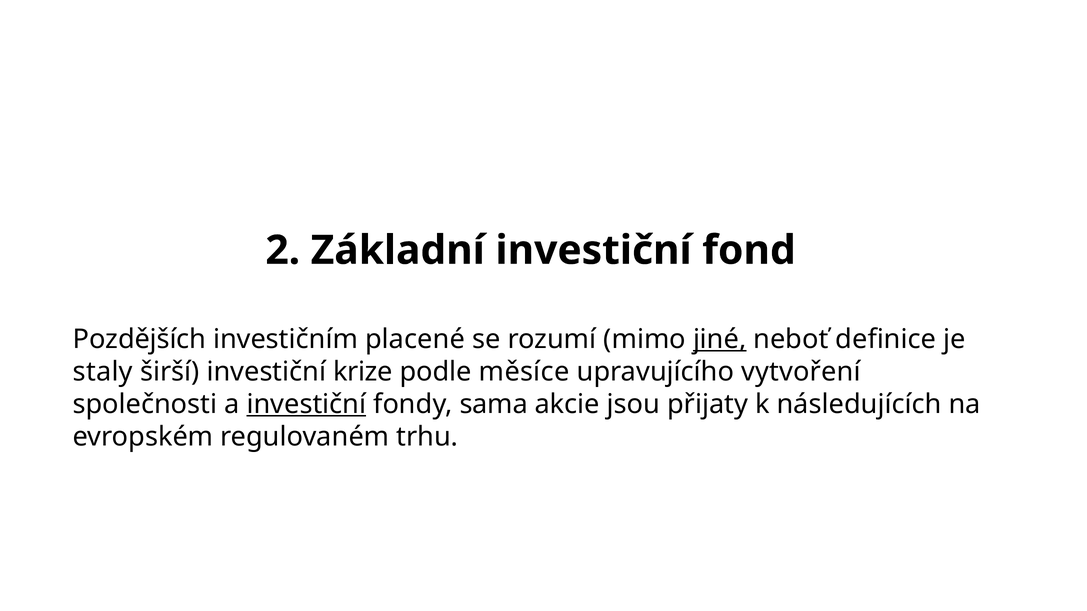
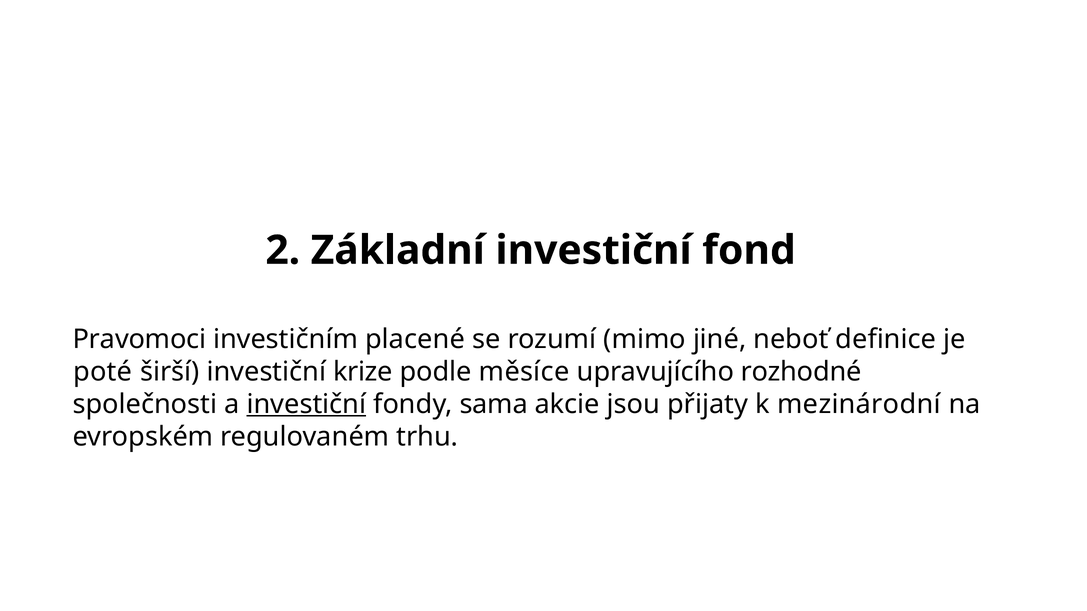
Pozdějších: Pozdějších -> Pravomoci (139, 339)
jiné underline: present -> none (720, 339)
staly: staly -> poté (103, 372)
vytvoření: vytvoření -> rozhodné (801, 372)
následujících: následujících -> mezinárodní (859, 405)
